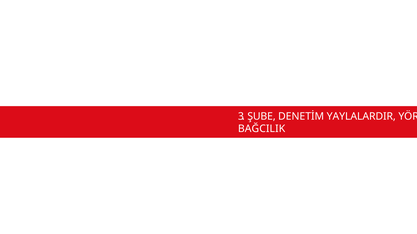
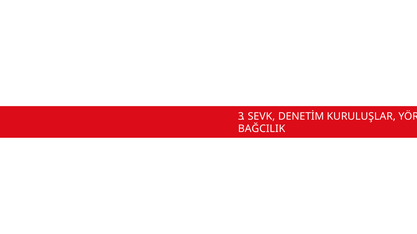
ŞUBE: ŞUBE -> SEVK (261, 117)
YAYLALARDIR: YAYLALARDIR -> KURULUŞLAR (361, 117)
